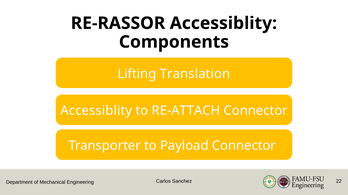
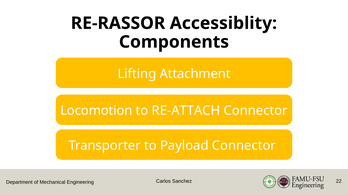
Translation: Translation -> Attachment (195, 74)
Accessiblity: Accessiblity -> Locomotion (96, 111)
